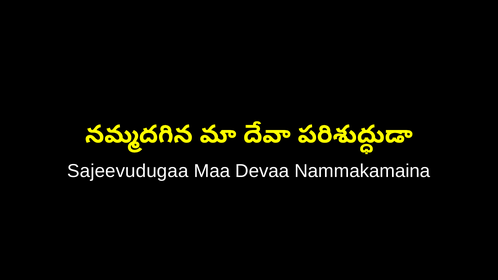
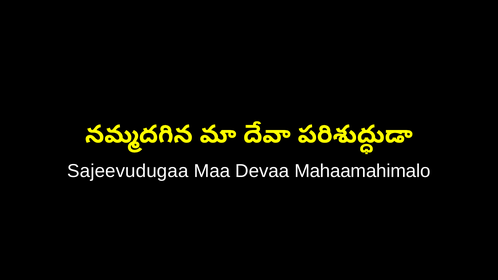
Nammakamaina: Nammakamaina -> Mahaamahimalo (362, 171)
